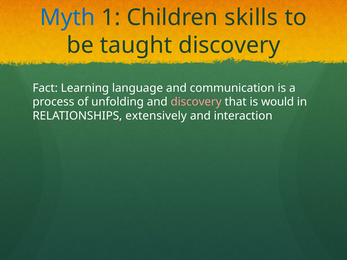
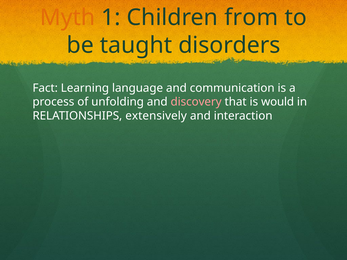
Myth colour: blue -> orange (67, 18)
skills: skills -> from (251, 18)
taught discovery: discovery -> disorders (229, 45)
